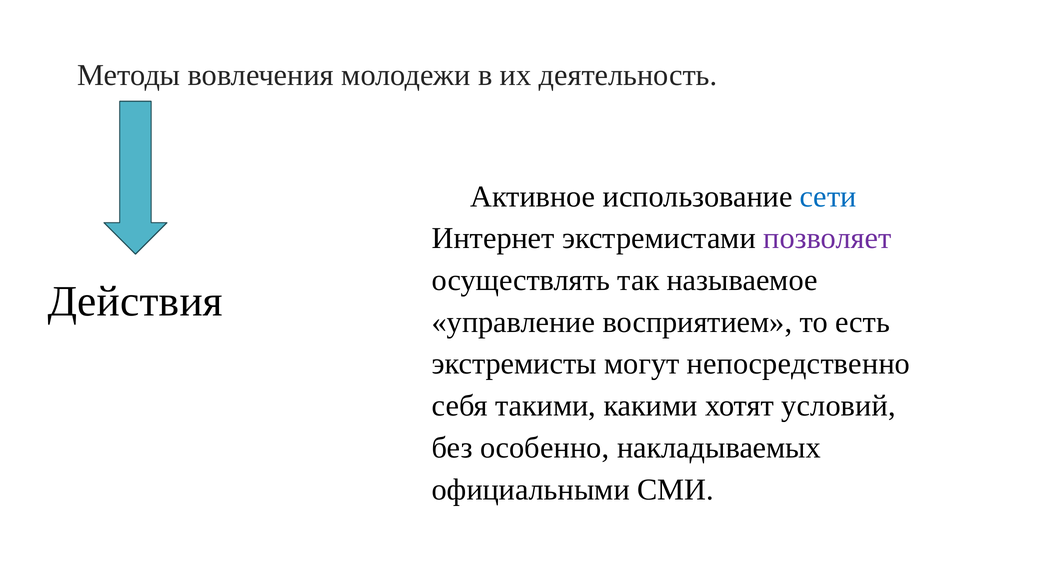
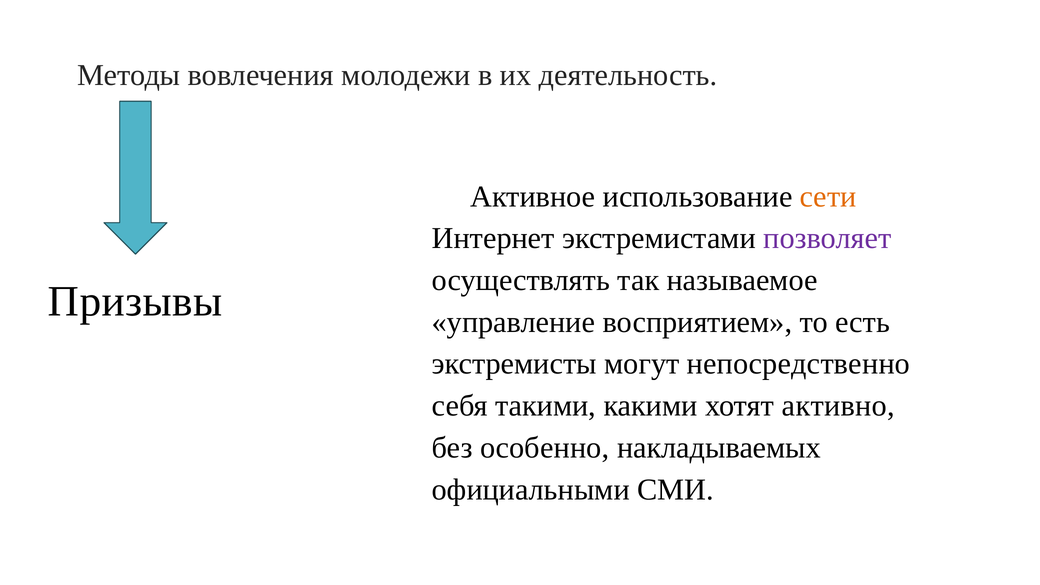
сети colour: blue -> orange (828, 197)
Действия: Действия -> Призывы (135, 301)
условий: условий -> активно (838, 406)
